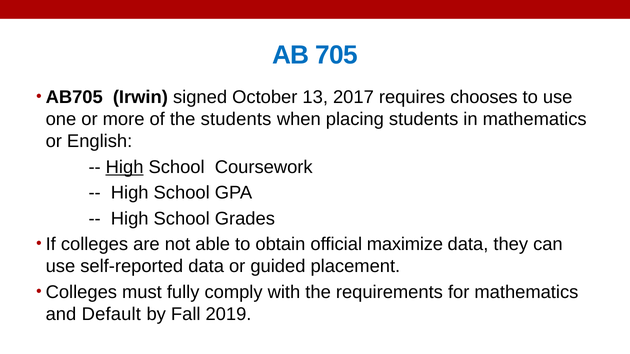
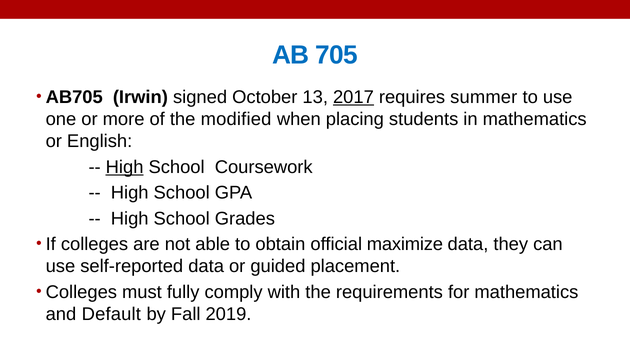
2017 underline: none -> present (353, 97)
chooses: chooses -> summer (484, 97)
the students: students -> modified (236, 119)
